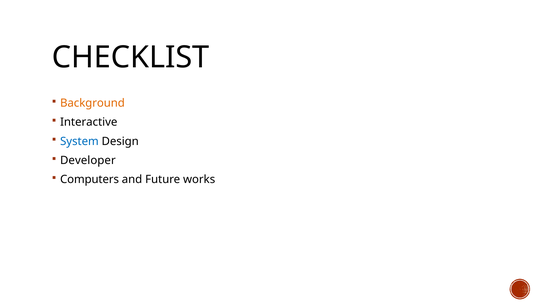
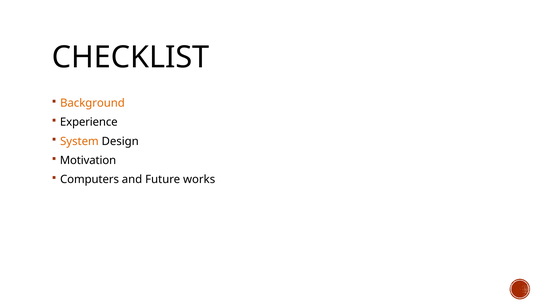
Interactive: Interactive -> Experience (89, 122)
System colour: blue -> orange (79, 141)
Developer: Developer -> Motivation (88, 160)
